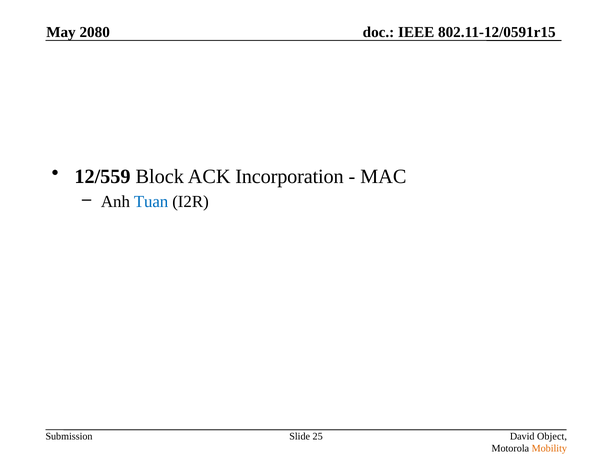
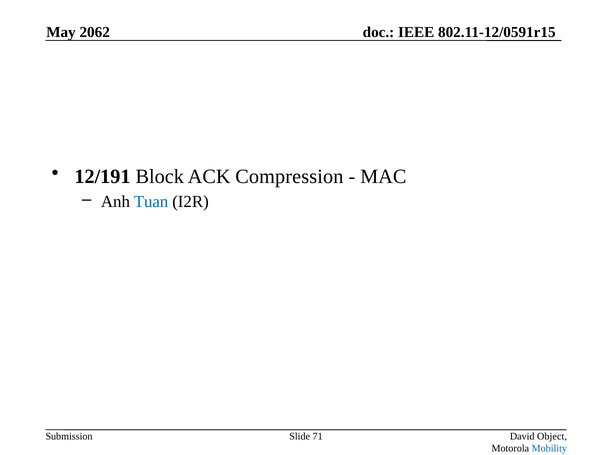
2080: 2080 -> 2062 (95, 32)
12/559: 12/559 -> 12/191 (103, 176)
Incorporation: Incorporation -> Compression (289, 176)
25: 25 -> 71 (318, 437)
Mobility colour: orange -> blue (549, 449)
